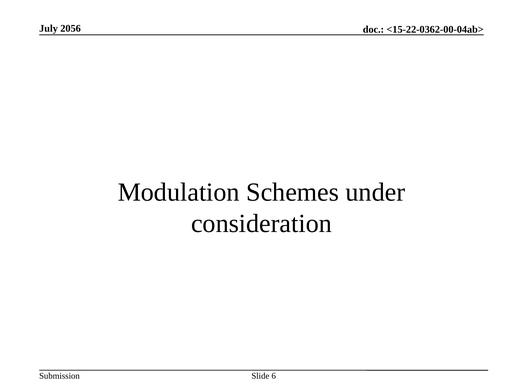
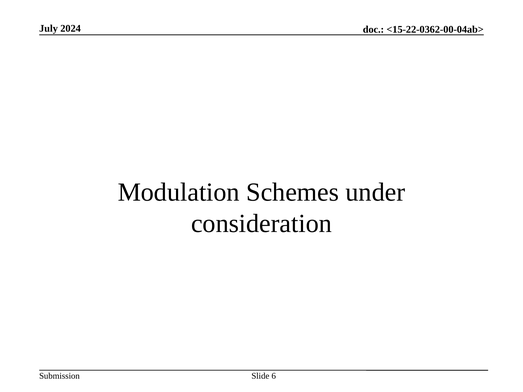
2056: 2056 -> 2024 (71, 29)
